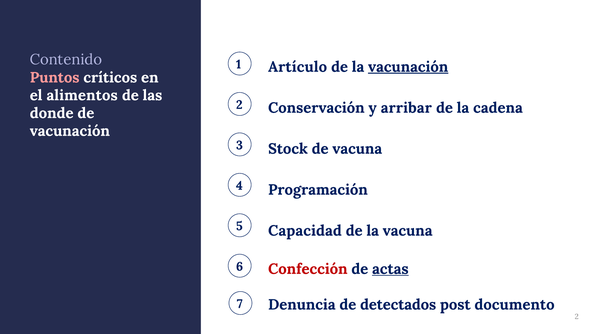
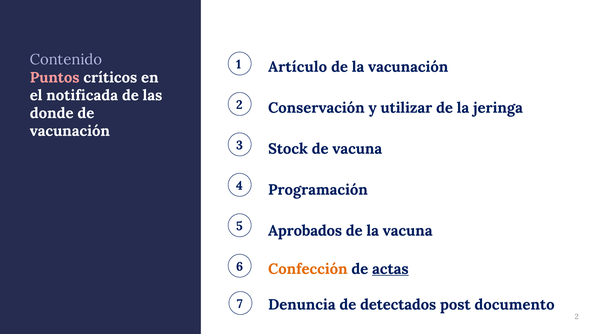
vacunación underline: present -> none (408, 67)
alimentos: alimentos -> notificada (82, 95)
arribar: arribar -> utilizar (406, 108)
cadena: cadena -> jeringa (498, 108)
Capacidad: Capacidad -> Aprobados (305, 230)
Confección colour: red -> orange (308, 269)
